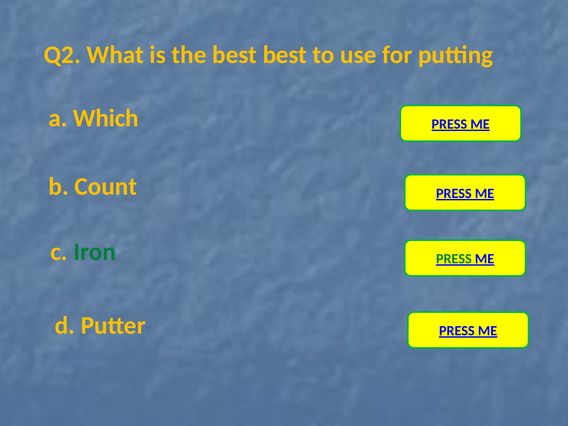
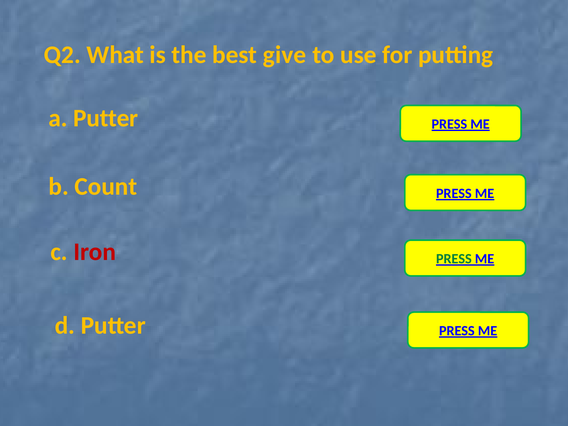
best best: best -> give (285, 55)
a Which: Which -> Putter (106, 118)
Iron colour: green -> red (95, 252)
